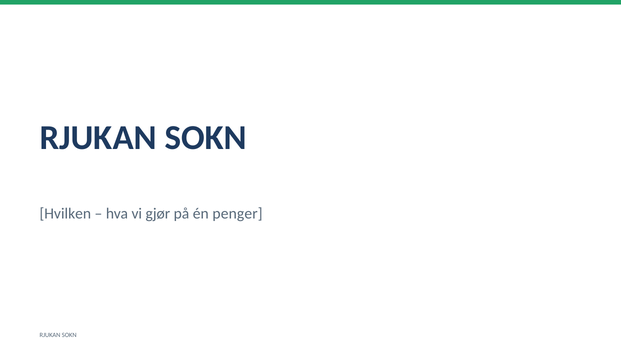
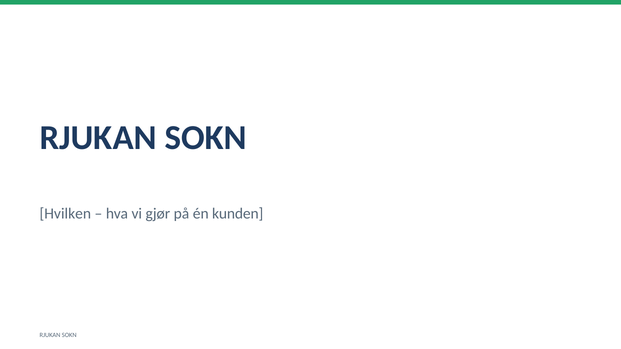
penger: penger -> kunden (238, 214)
